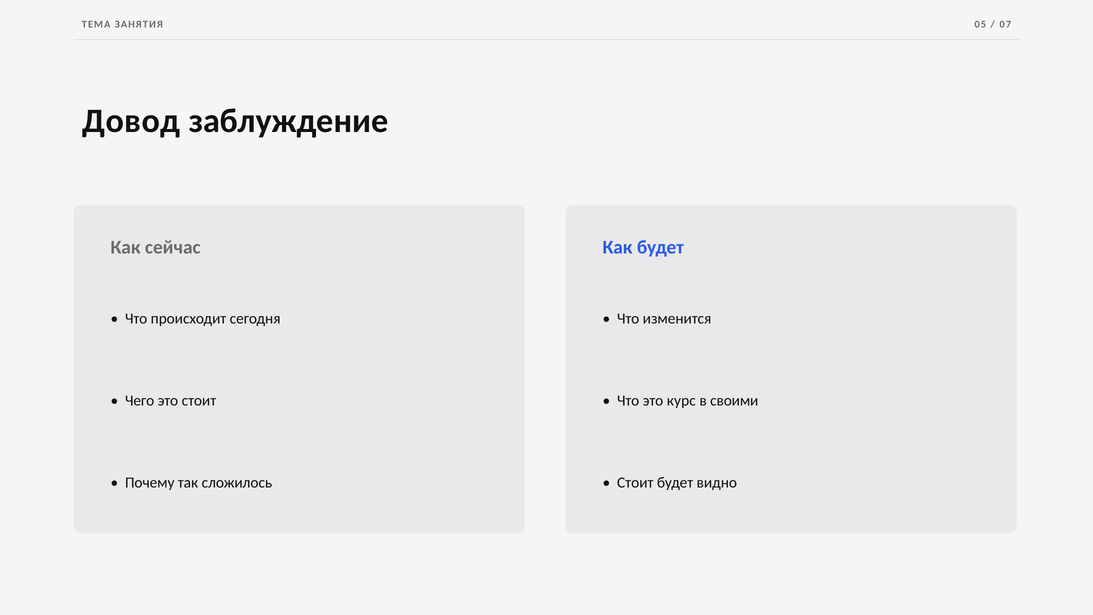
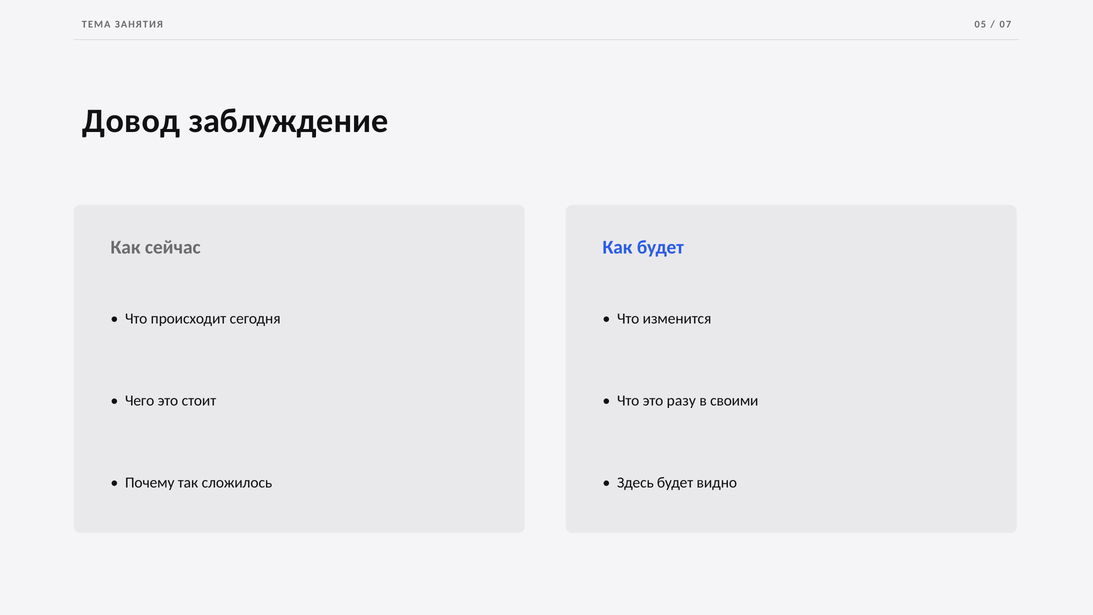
курс: курс -> разу (681, 401)
Стоит: Стоит -> Здесь (635, 483)
